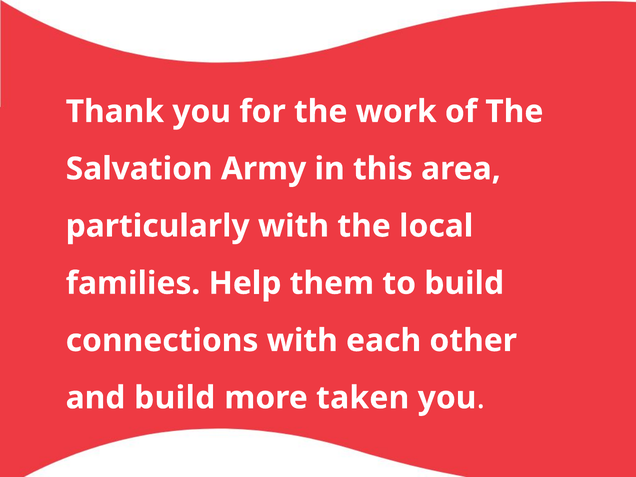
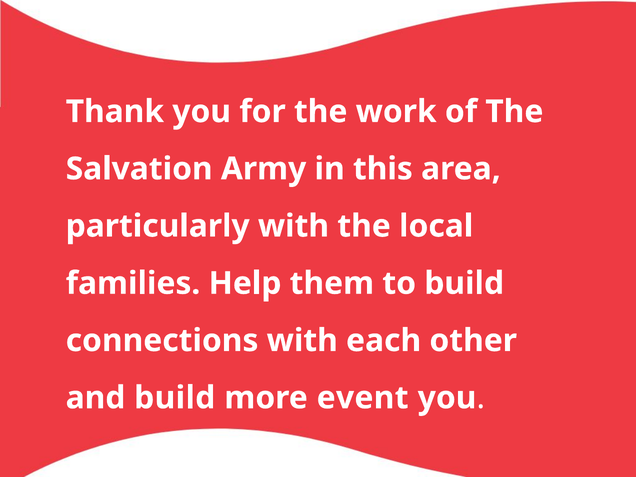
taken: taken -> event (363, 398)
